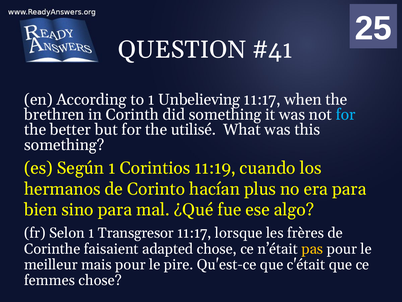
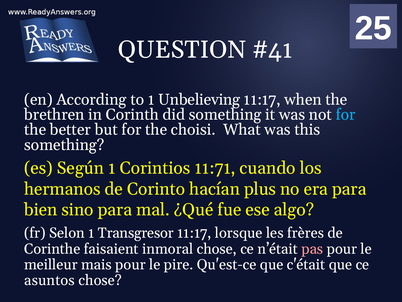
utilisé: utilisé -> choisi (193, 130)
11:19: 11:19 -> 11:71 (215, 168)
adapted: adapted -> inmoral (168, 248)
pas colour: yellow -> pink (312, 248)
femmes: femmes -> asuntos (50, 280)
